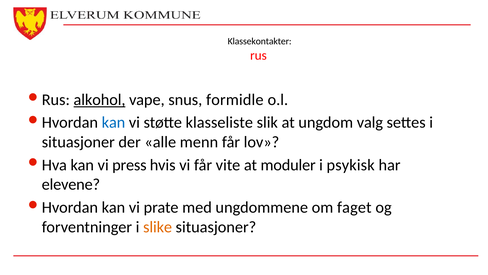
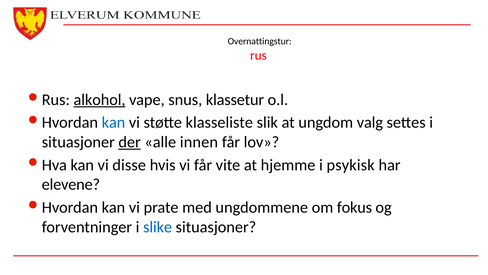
Klassekontakter: Klassekontakter -> Overnattingstur (260, 41)
formidle: formidle -> klassetur (235, 100)
der underline: none -> present (130, 142)
menn: menn -> innen (199, 142)
press: press -> disse (129, 165)
moduler: moduler -> hjemme (288, 165)
faget: faget -> fokus (354, 207)
slike colour: orange -> blue (158, 227)
